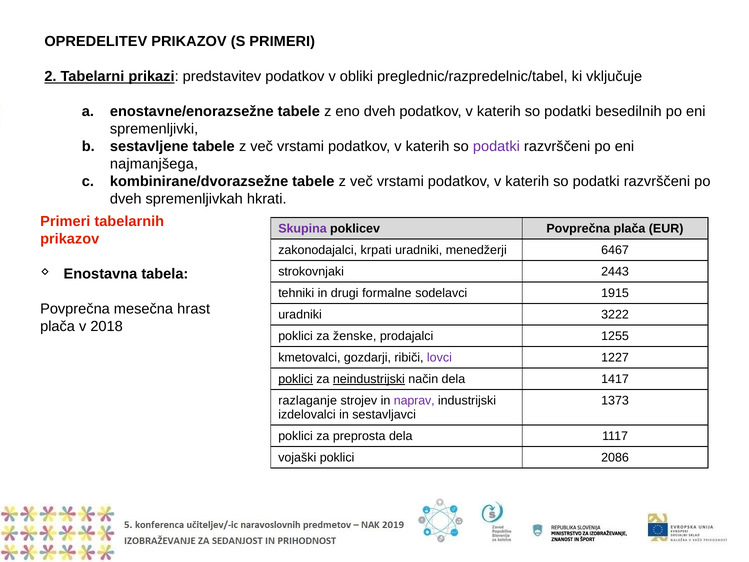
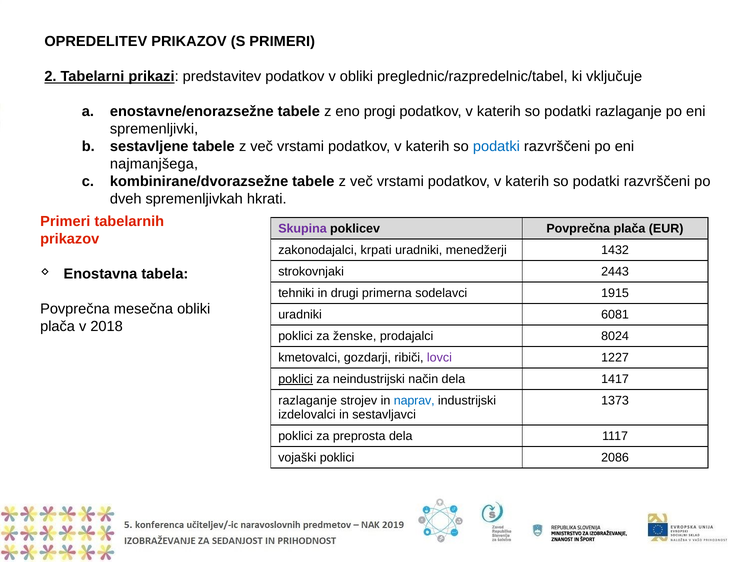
eno dveh: dveh -> progi (380, 111)
podatki besedilnih: besedilnih -> razlaganje (629, 111)
podatki colour: purple -> blue (496, 146)
6467: 6467 -> 1432 (615, 250)
formalne: formalne -> primerna (387, 293)
mesečna hrast: hrast -> obliki (194, 309)
3222: 3222 -> 6081 (615, 314)
1255: 1255 -> 8024 (615, 336)
neindustrijski underline: present -> none (369, 379)
naprav colour: purple -> blue (414, 400)
